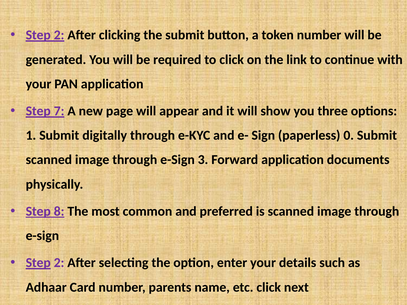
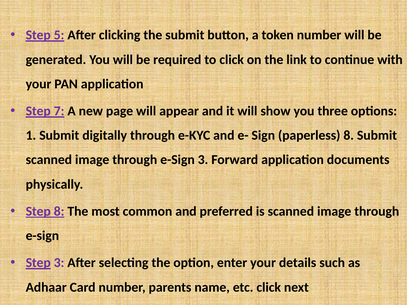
2: 2 -> 5 (59, 35)
paperless 0: 0 -> 8 (349, 136)
2: 2 -> 3 (59, 263)
